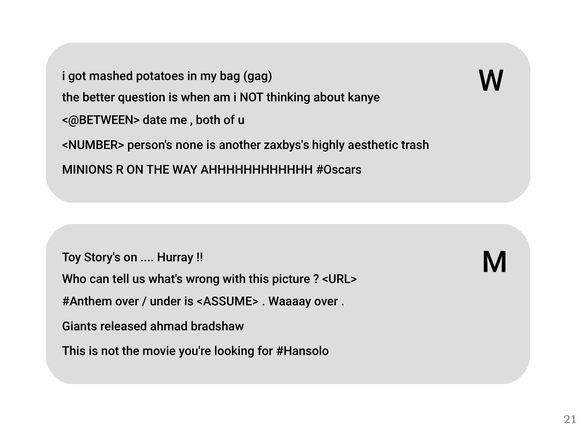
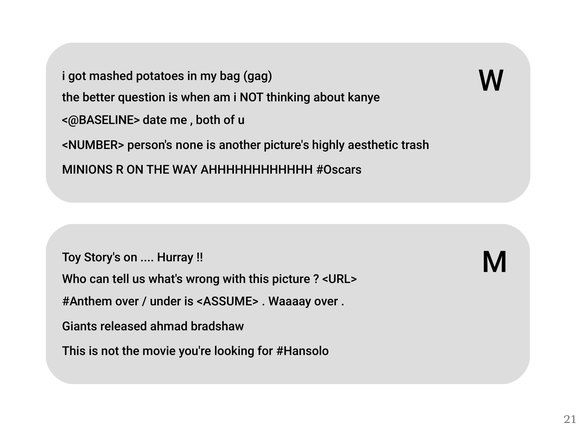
<@BETWEEN>: <@BETWEEN> -> <@BASELINE> (101, 120)
zaxbys's: zaxbys's -> picture's (287, 145)
